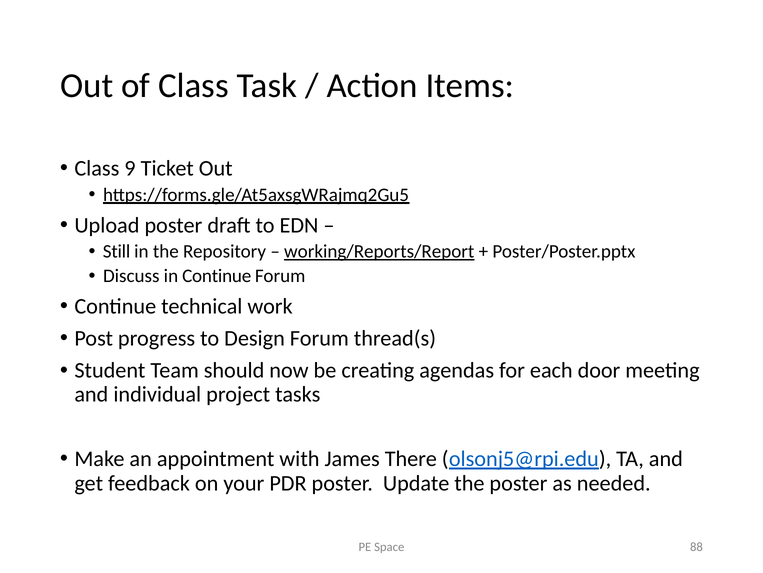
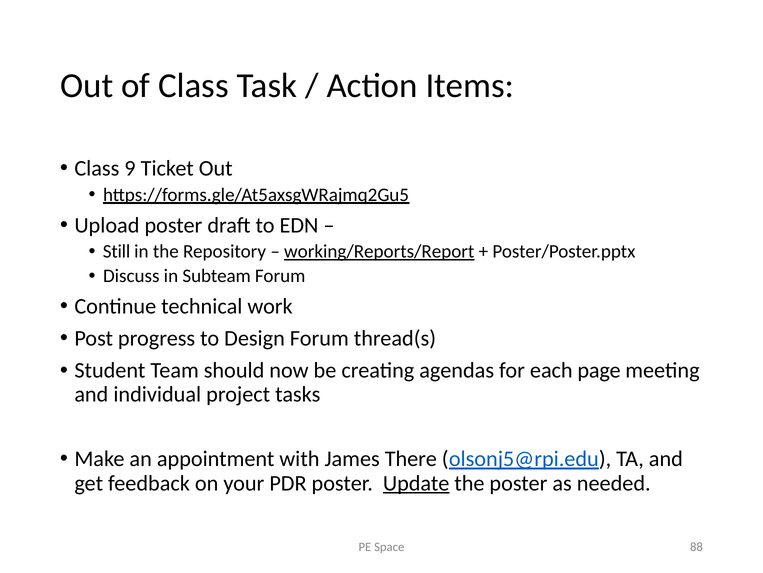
in Continue: Continue -> Subteam (217, 276)
door: door -> page (599, 370)
Update underline: none -> present (416, 483)
